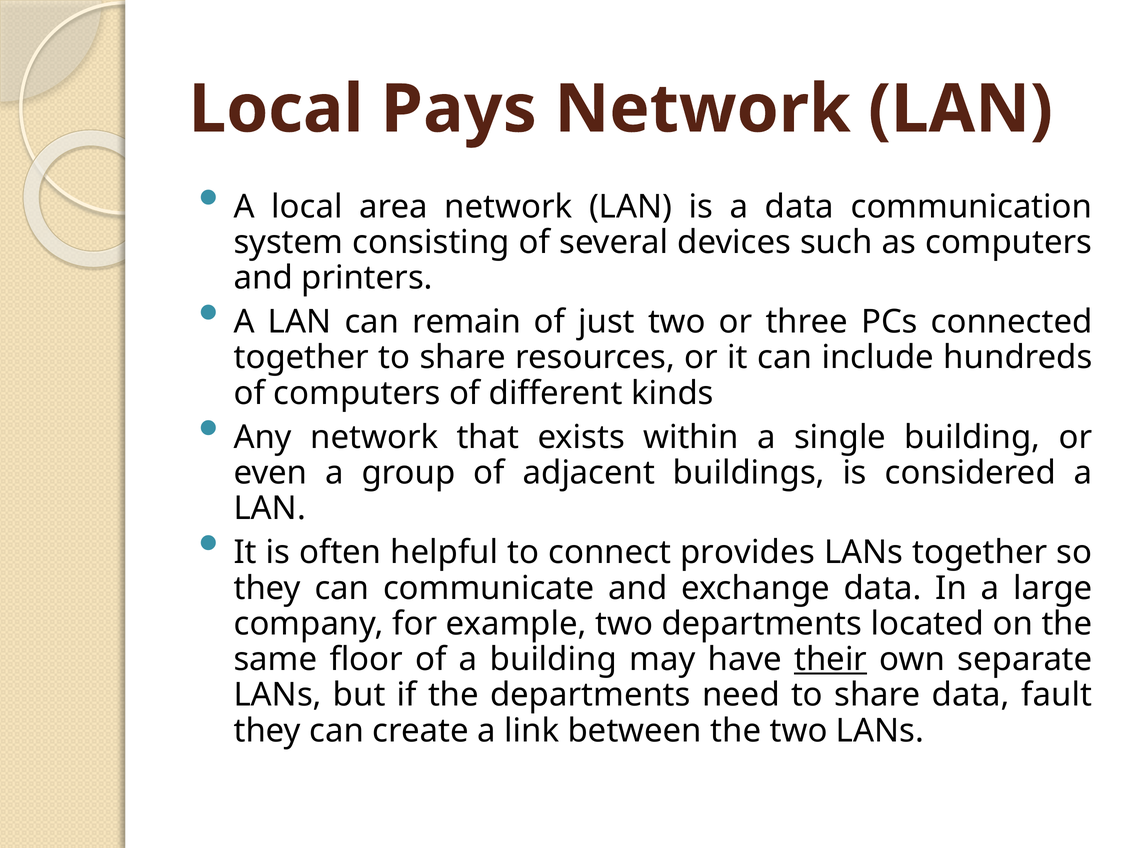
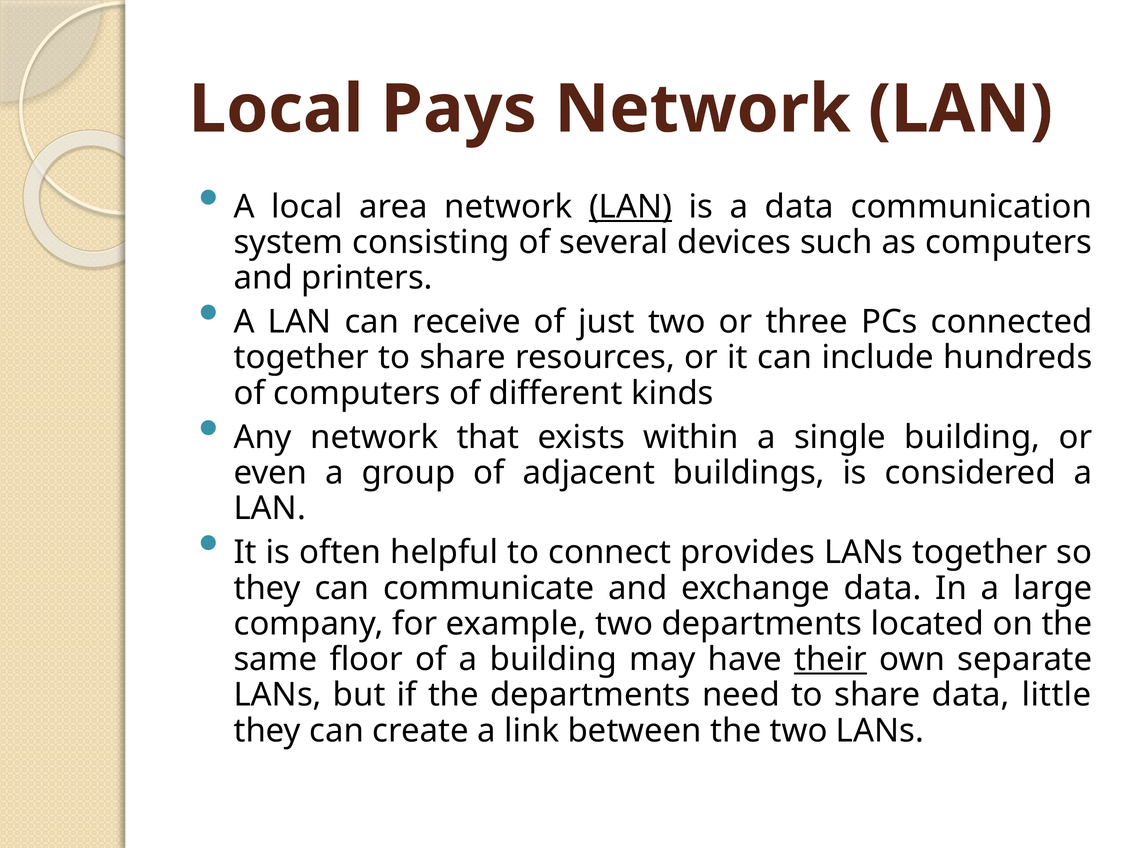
LAN underline: none -> present (631, 207)
remain: remain -> receive (467, 322)
fault: fault -> little (1057, 695)
